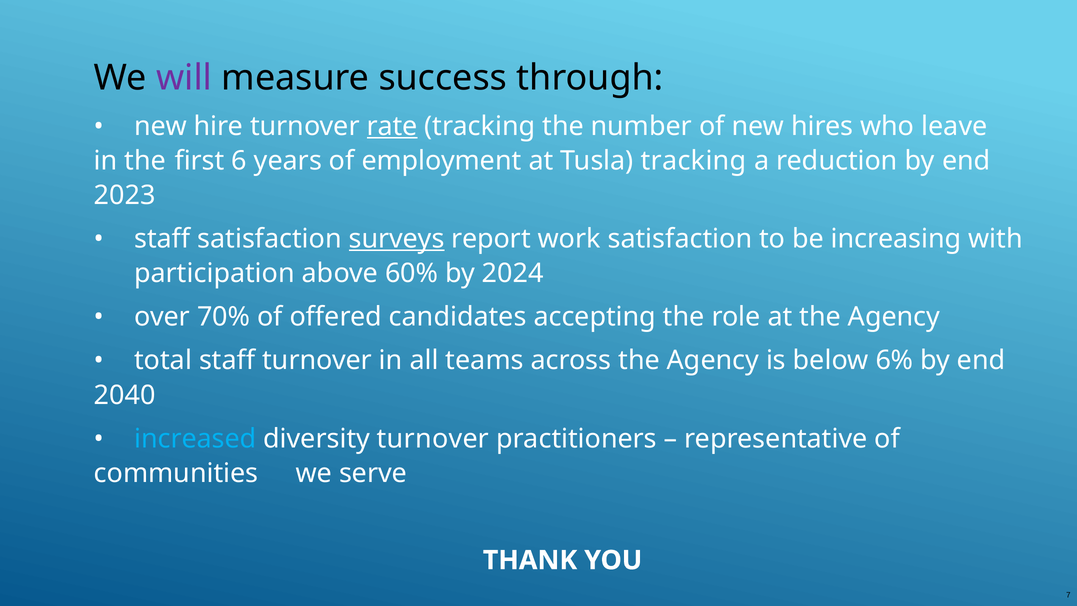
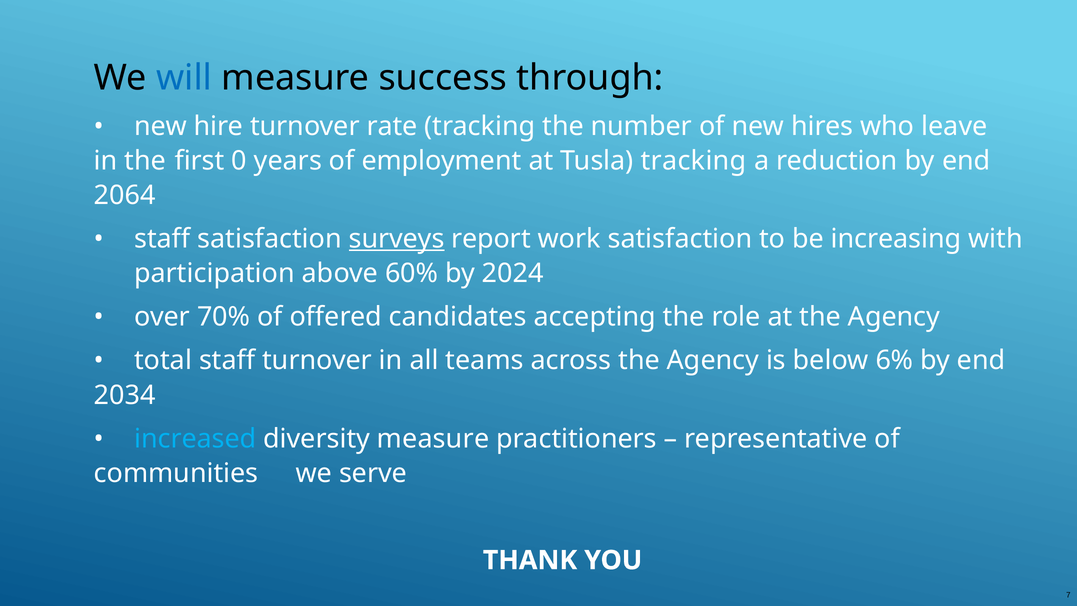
will colour: purple -> blue (184, 78)
rate underline: present -> none (392, 126)
6: 6 -> 0 (239, 161)
2023: 2023 -> 2064 (125, 195)
2040: 2040 -> 2034 (125, 395)
diversity turnover: turnover -> measure (433, 439)
